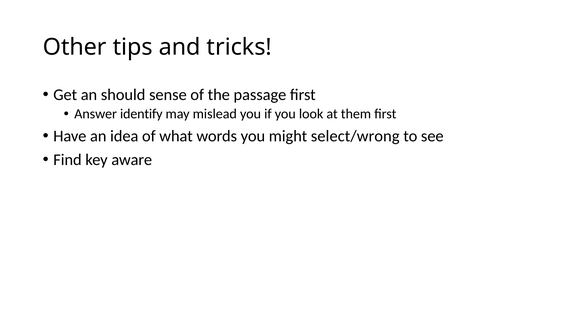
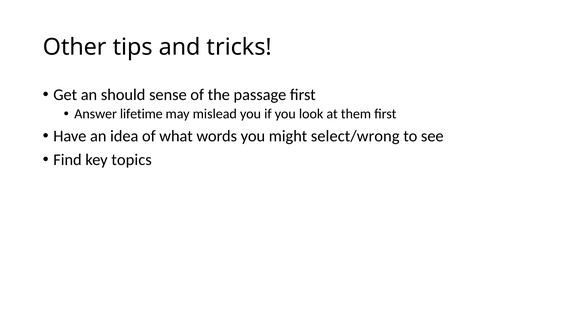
identify: identify -> lifetime (141, 114)
aware: aware -> topics (132, 160)
